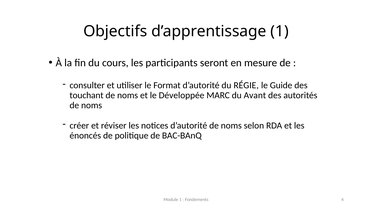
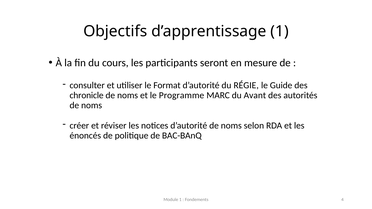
touchant: touchant -> chronicle (87, 95)
Développée: Développée -> Programme (182, 95)
